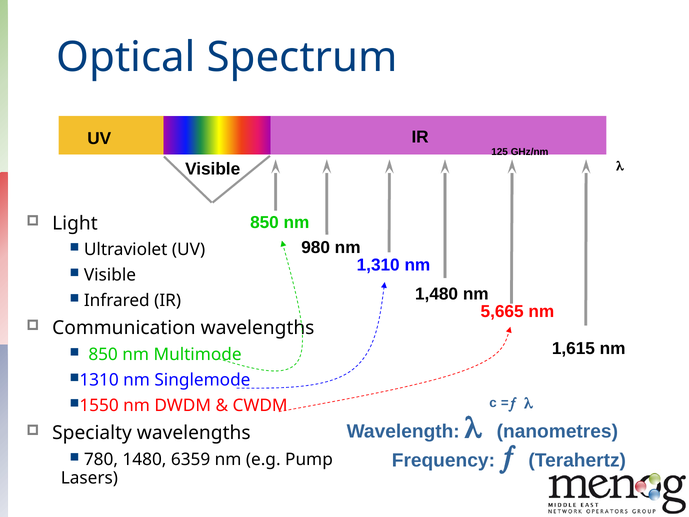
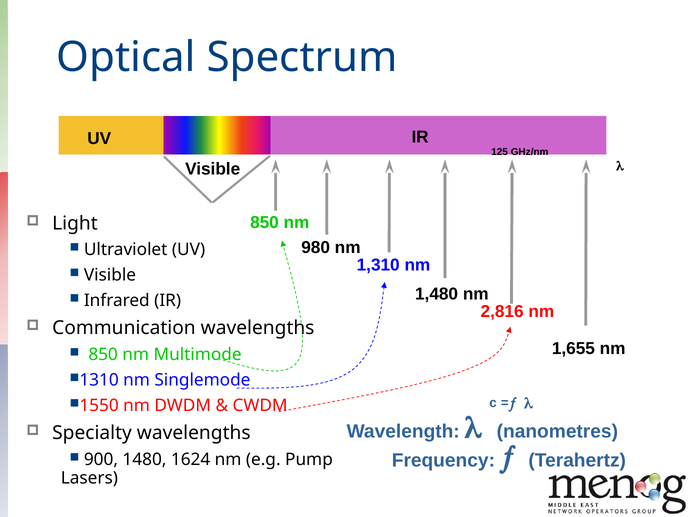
5,665: 5,665 -> 2,816 (502, 312)
1,615: 1,615 -> 1,655 (573, 349)
780: 780 -> 900 (101, 459)
6359: 6359 -> 1624 (191, 459)
